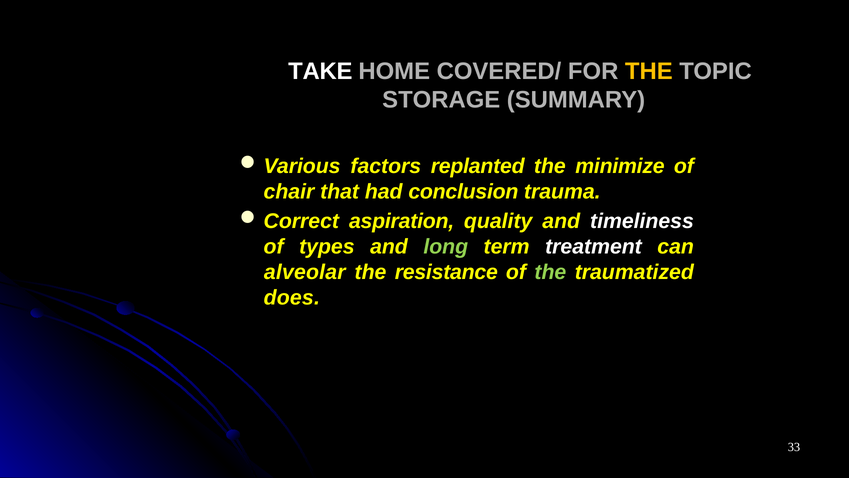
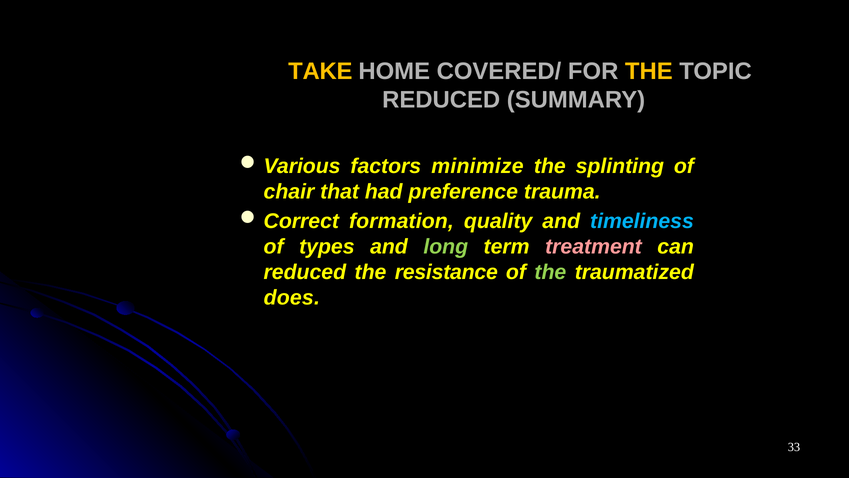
TAKE colour: white -> yellow (320, 71)
STORAGE: STORAGE -> REDUCED (441, 100)
replanted: replanted -> minimize (477, 166)
minimize: minimize -> splinting (620, 166)
conclusion: conclusion -> preference (463, 191)
aspiration: aspiration -> formation (401, 221)
timeliness colour: white -> light blue (642, 221)
treatment colour: white -> pink (593, 247)
alveolar: alveolar -> reduced (305, 272)
